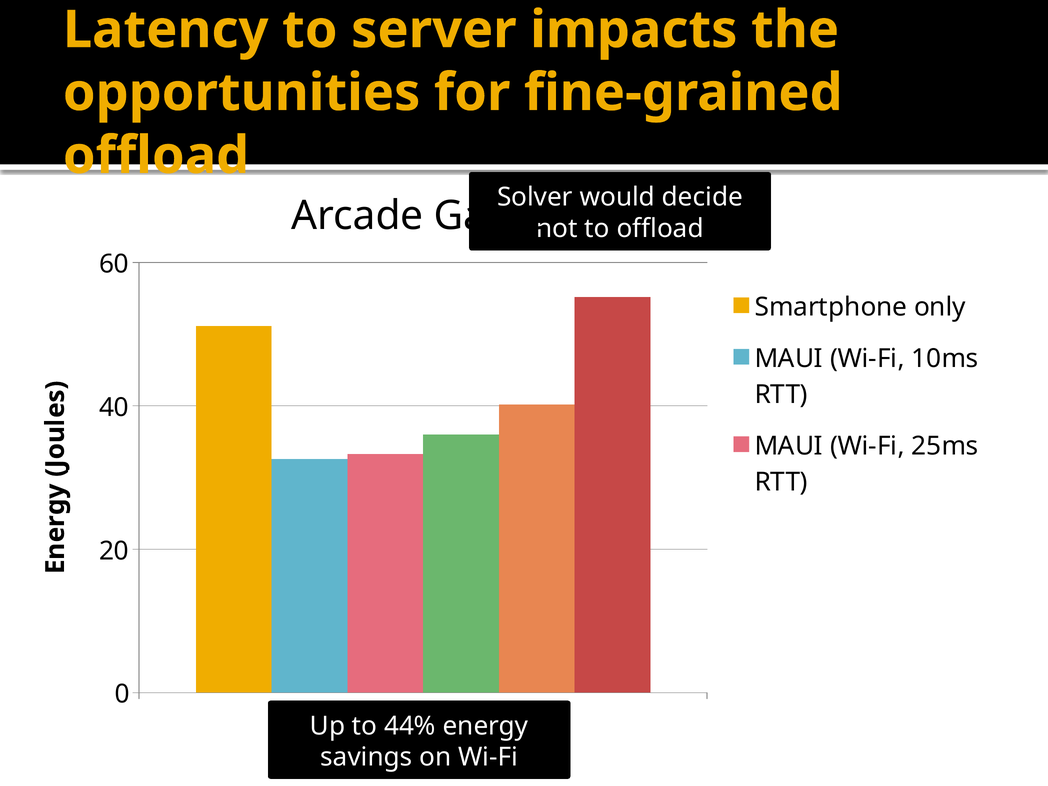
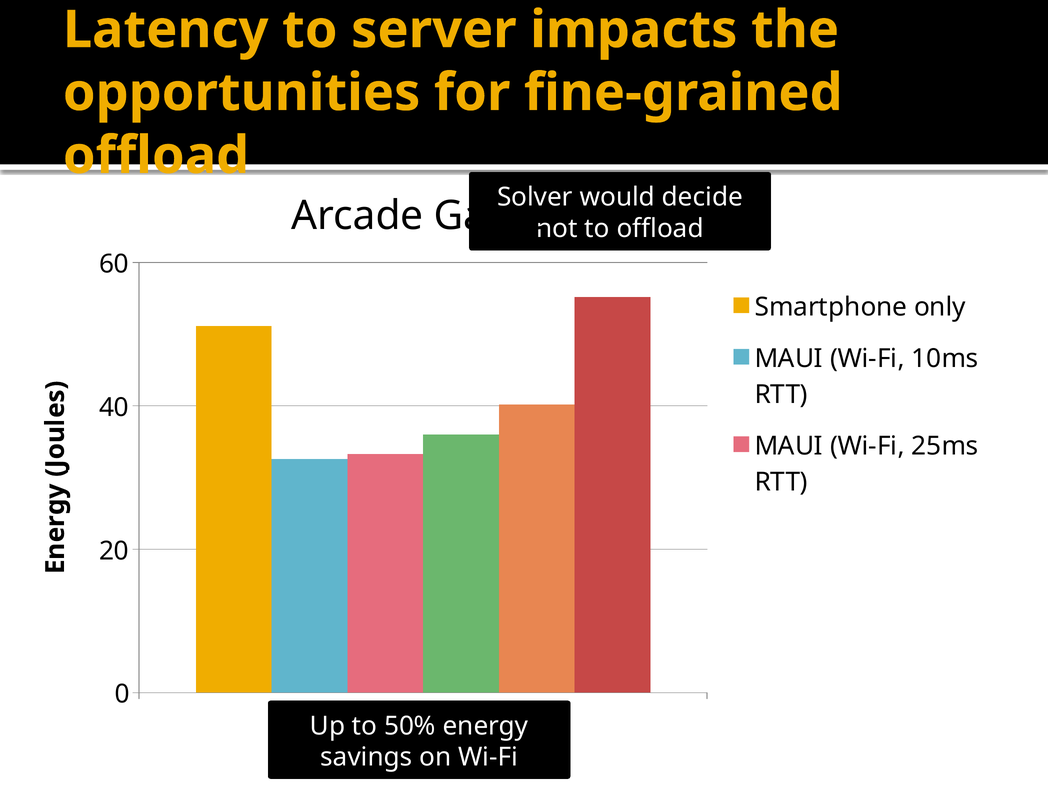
44%: 44% -> 50% (410, 726)
